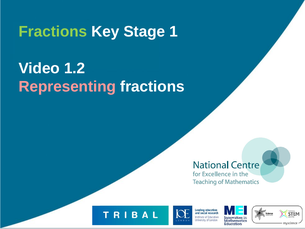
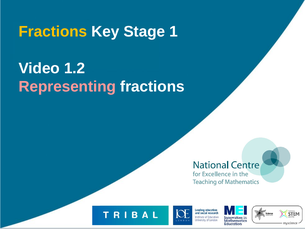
Fractions colour: light green -> yellow (53, 32)
